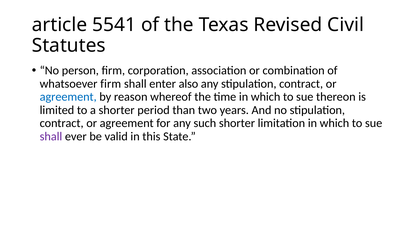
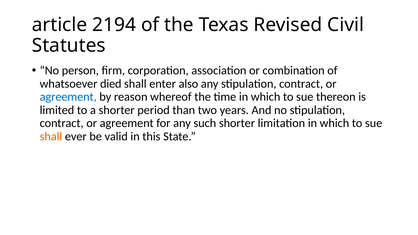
5541: 5541 -> 2194 (114, 25)
whatsoever firm: firm -> died (111, 84)
shall colour: purple -> orange (51, 137)
